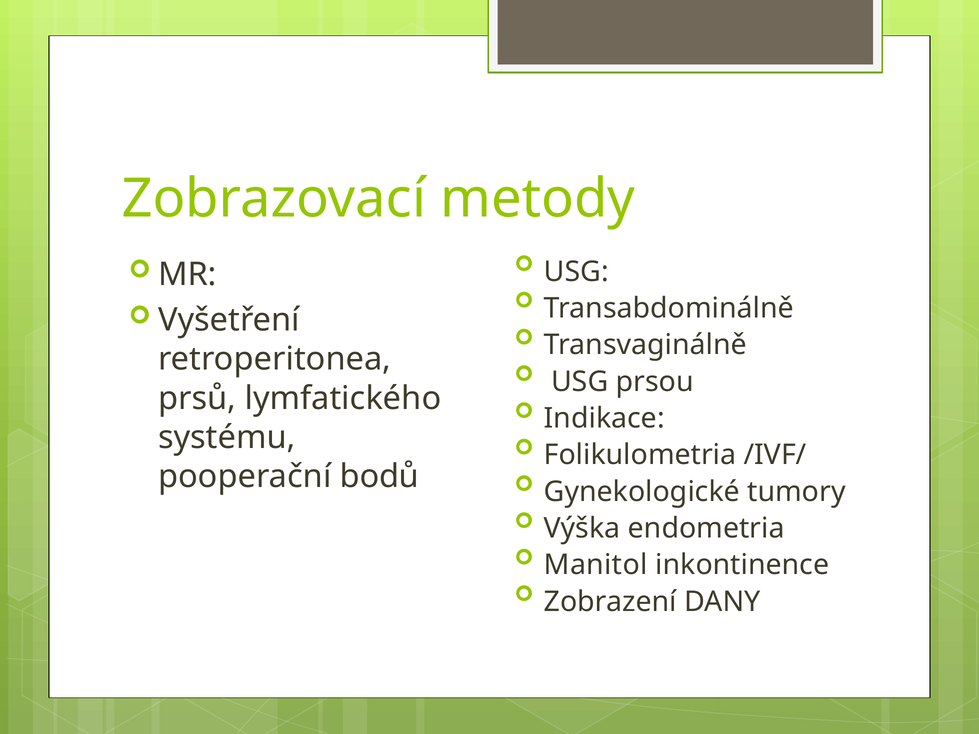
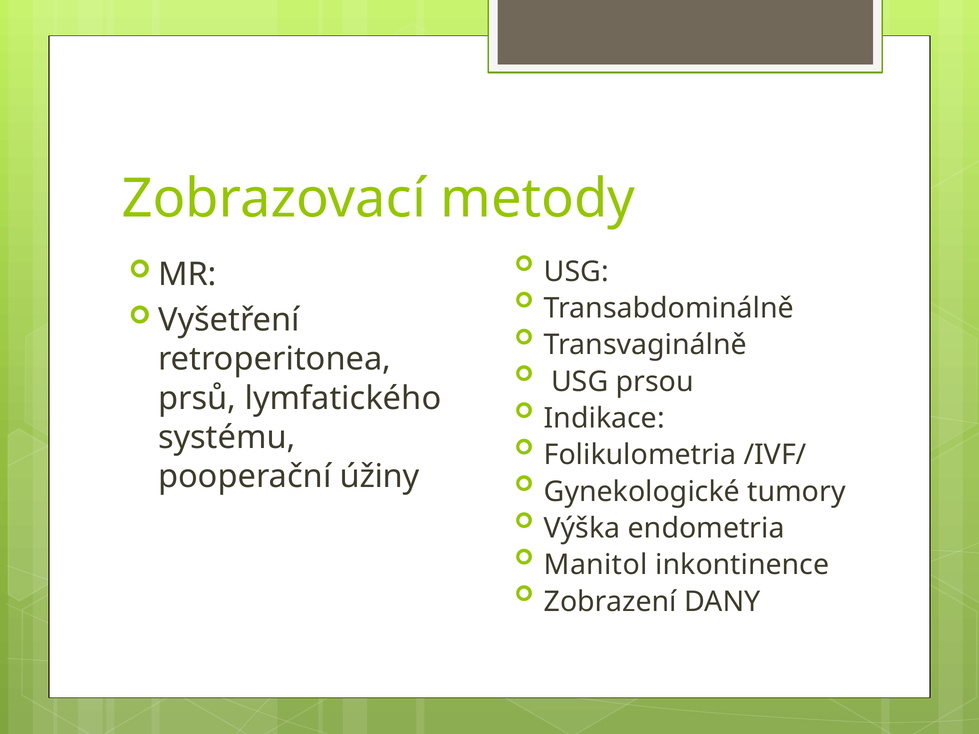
bodů: bodů -> úžiny (380, 477)
